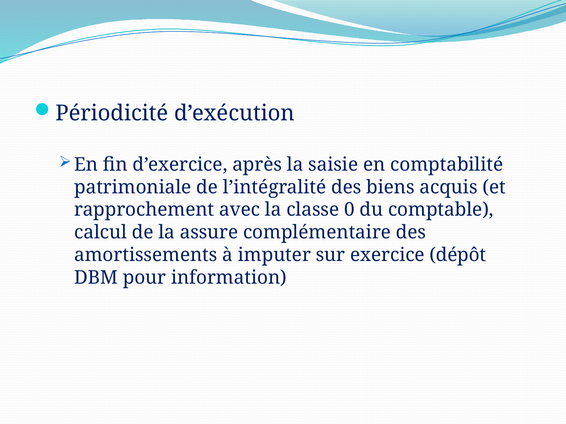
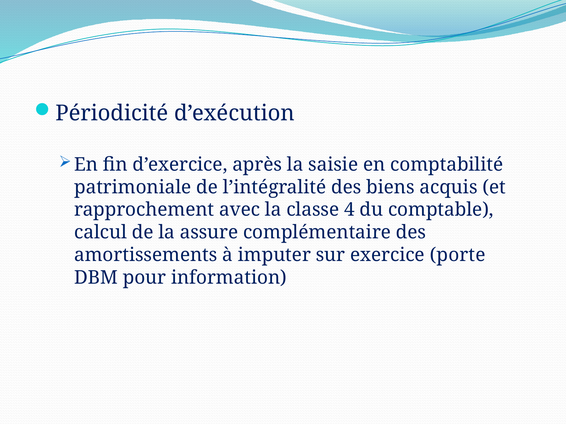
0: 0 -> 4 (349, 210)
dépôt: dépôt -> porte (458, 255)
